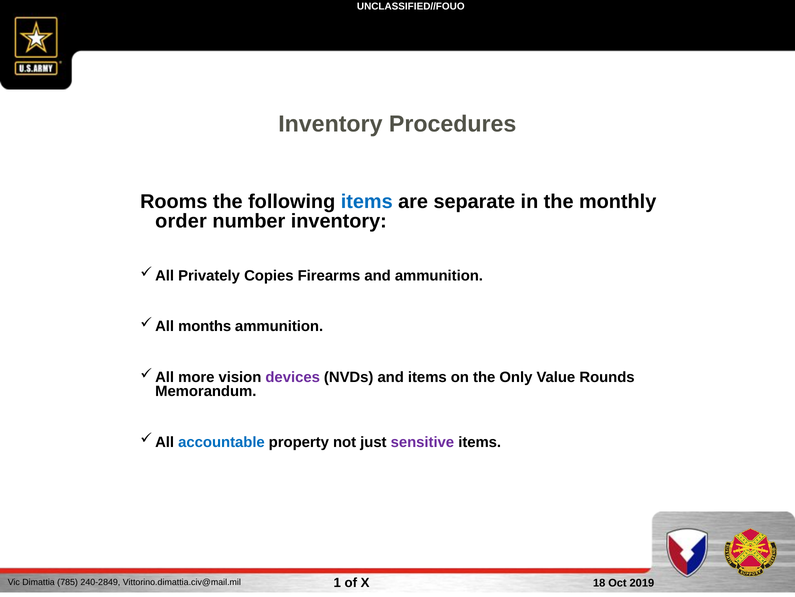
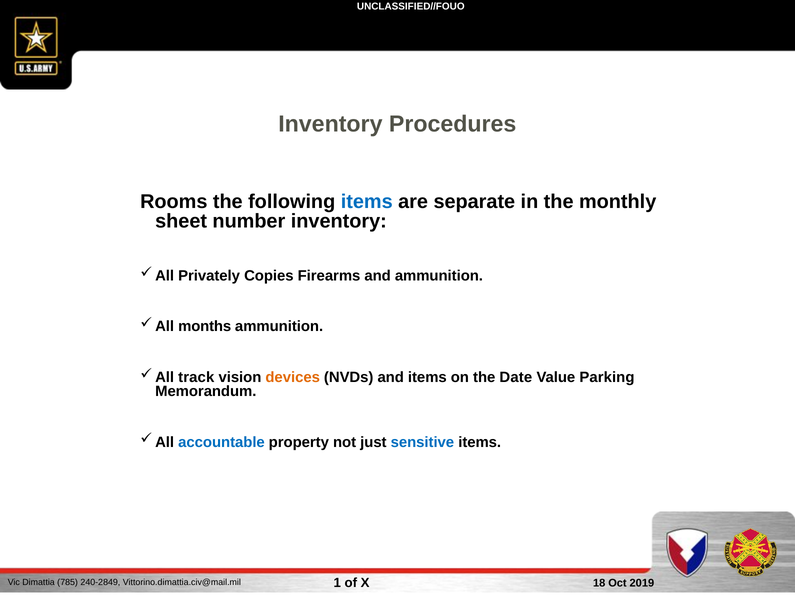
order: order -> sheet (181, 221)
more: more -> track (196, 377)
devices colour: purple -> orange (293, 377)
Only: Only -> Date (516, 377)
Rounds: Rounds -> Parking (607, 377)
sensitive colour: purple -> blue (422, 442)
